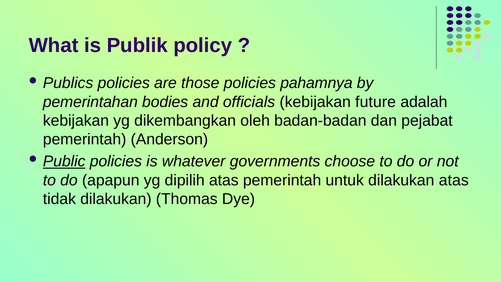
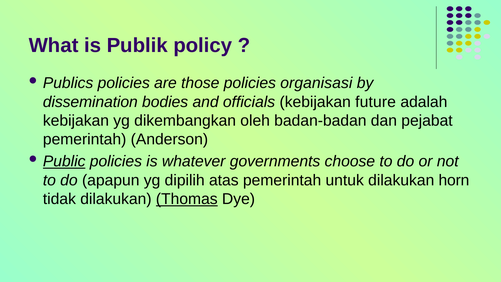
pahamnya: pahamnya -> organisasi (316, 83)
pemerintahan: pemerintahan -> dissemination (90, 102)
dilakukan atas: atas -> horn (454, 180)
Thomas underline: none -> present (187, 199)
